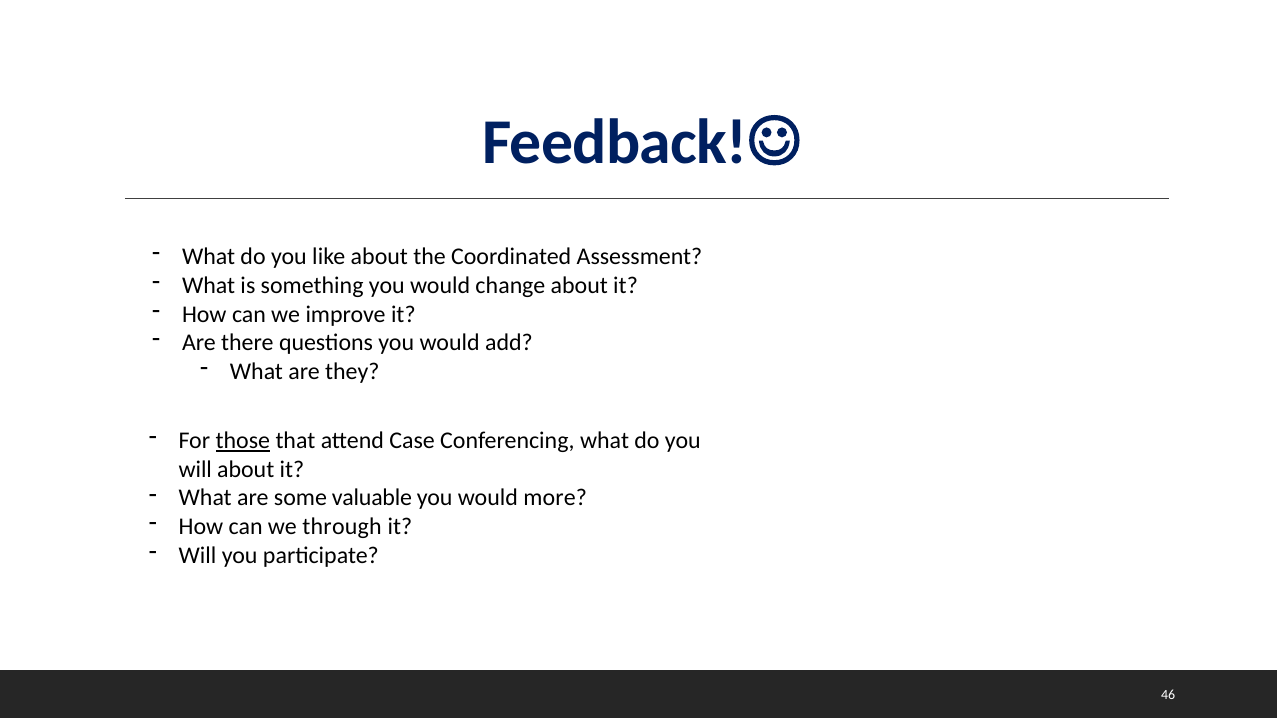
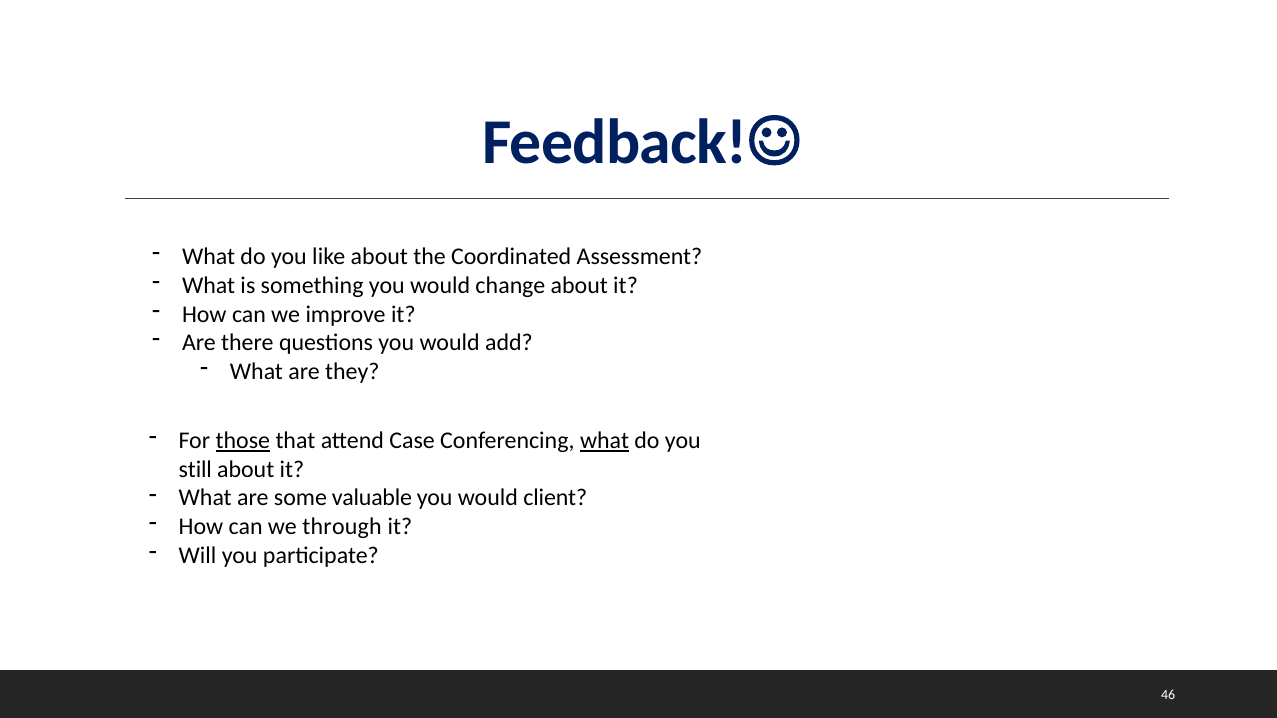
what underline: none -> present (605, 441)
will: will -> still (195, 470)
more: more -> client (555, 498)
